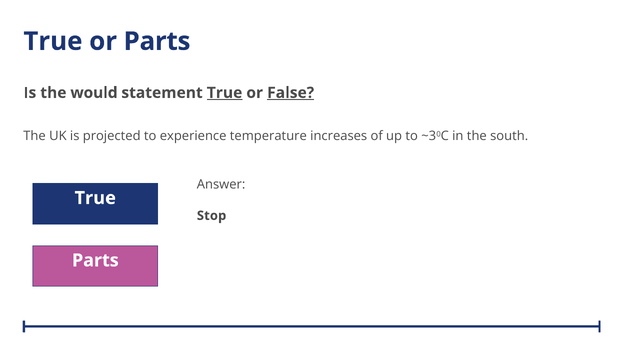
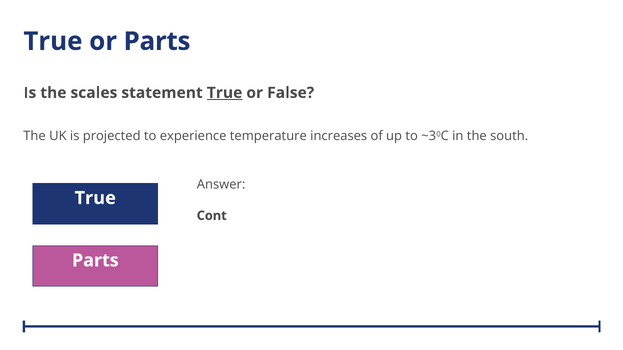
would: would -> scales (94, 93)
False underline: present -> none (291, 93)
Stop: Stop -> Cont (212, 216)
